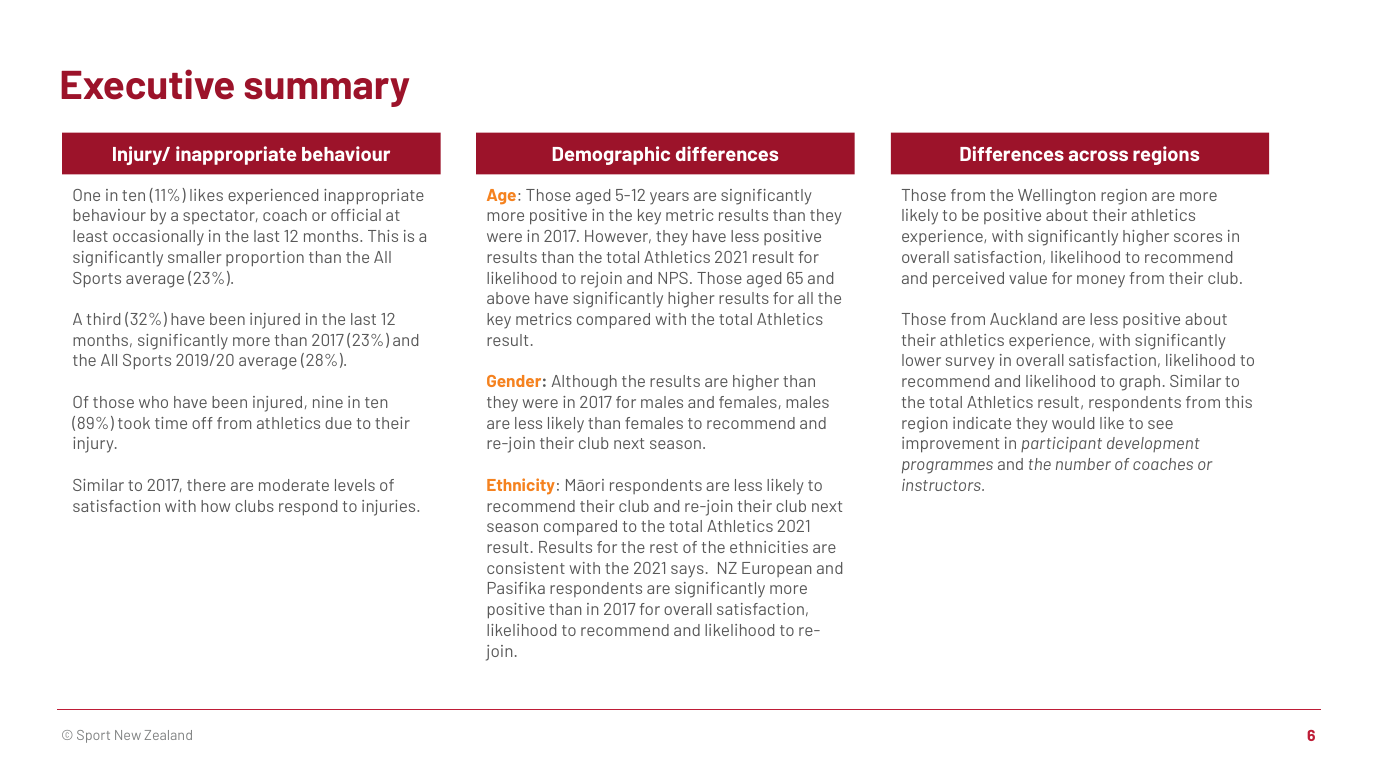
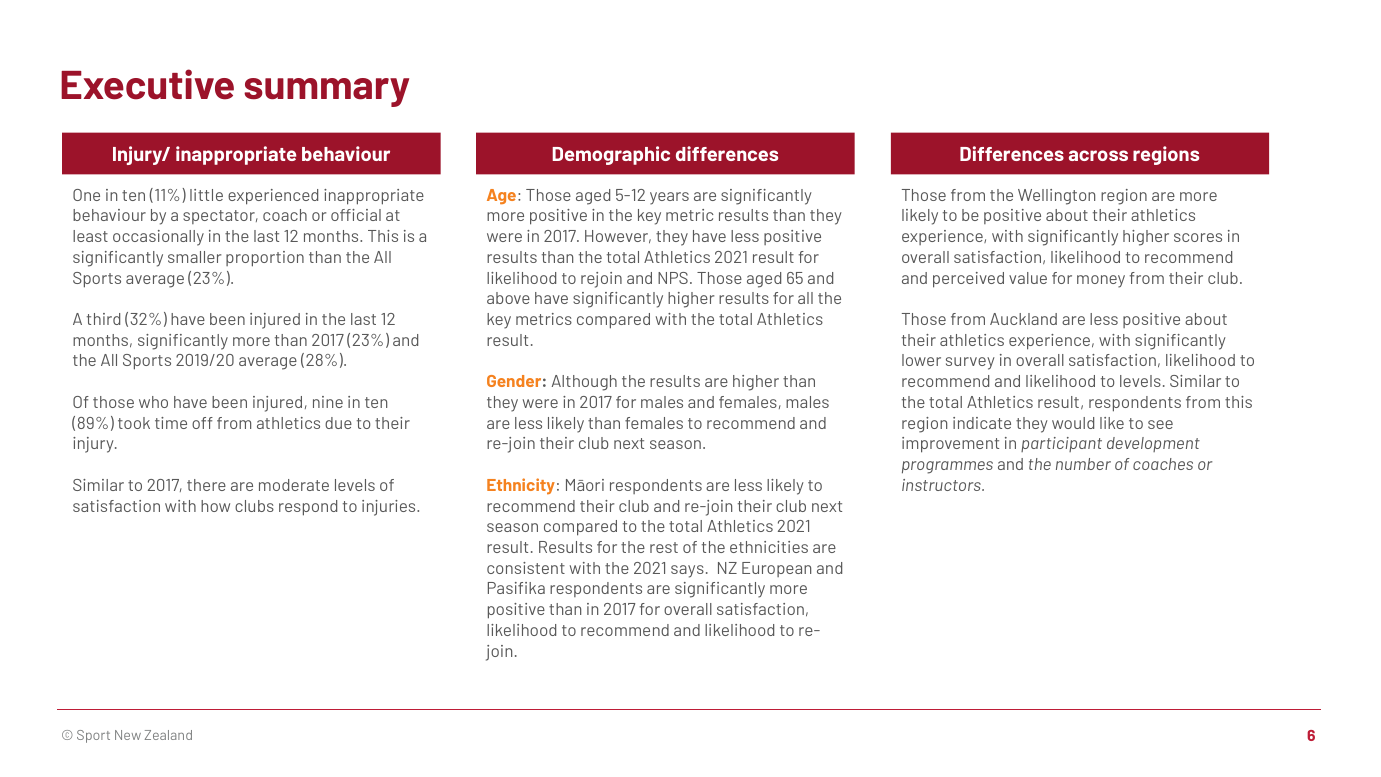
likes: likes -> little (207, 195)
to graph: graph -> levels (1142, 382)
